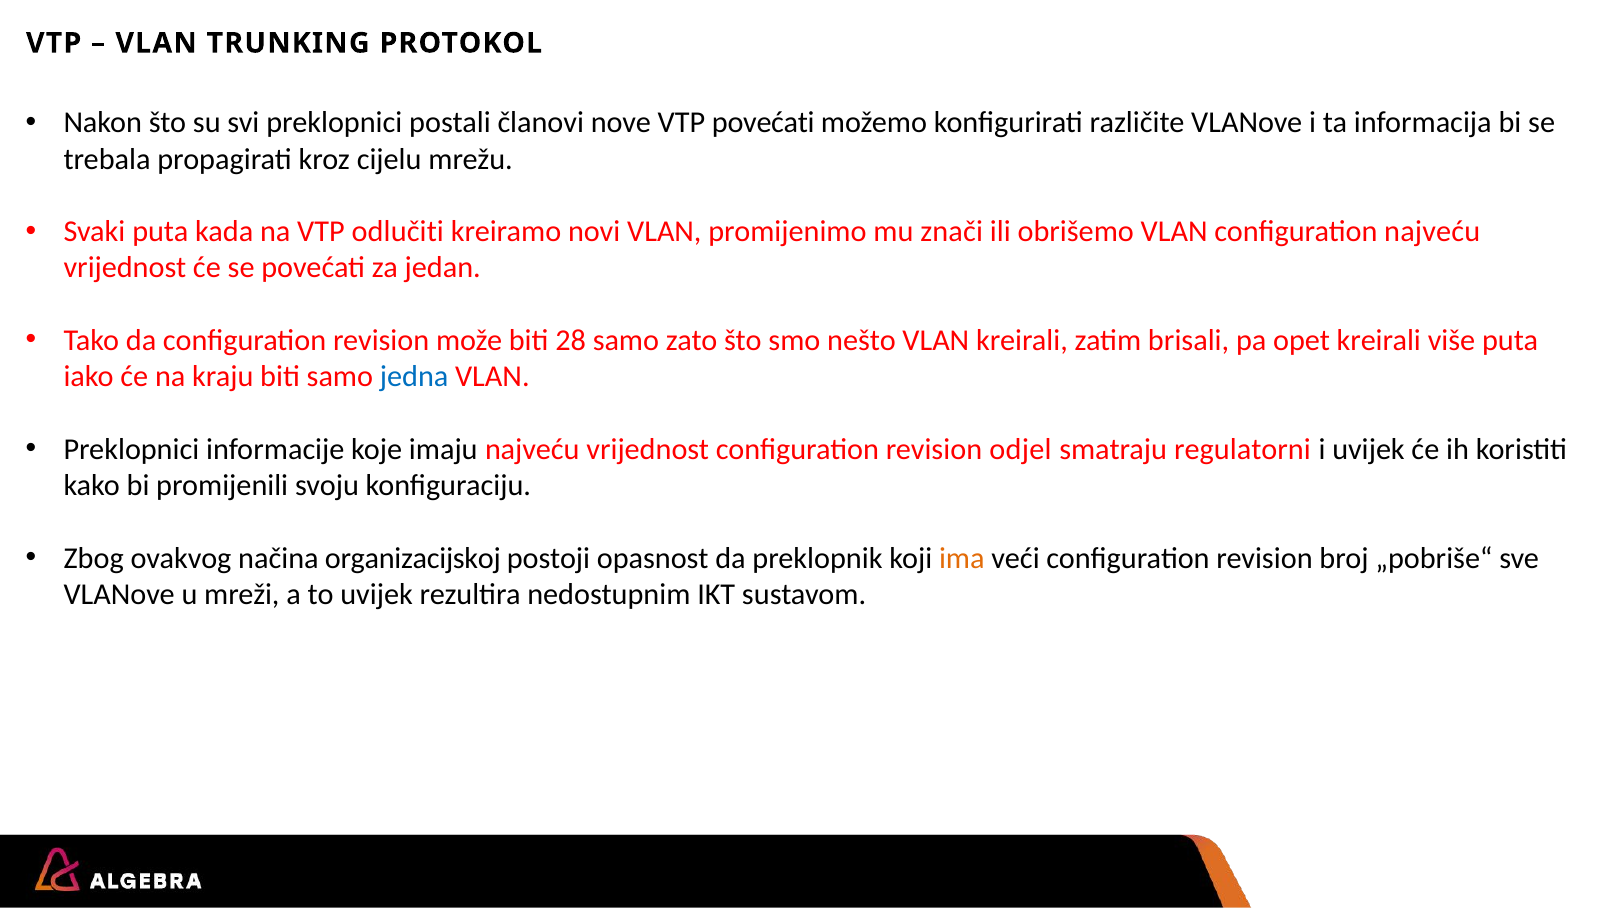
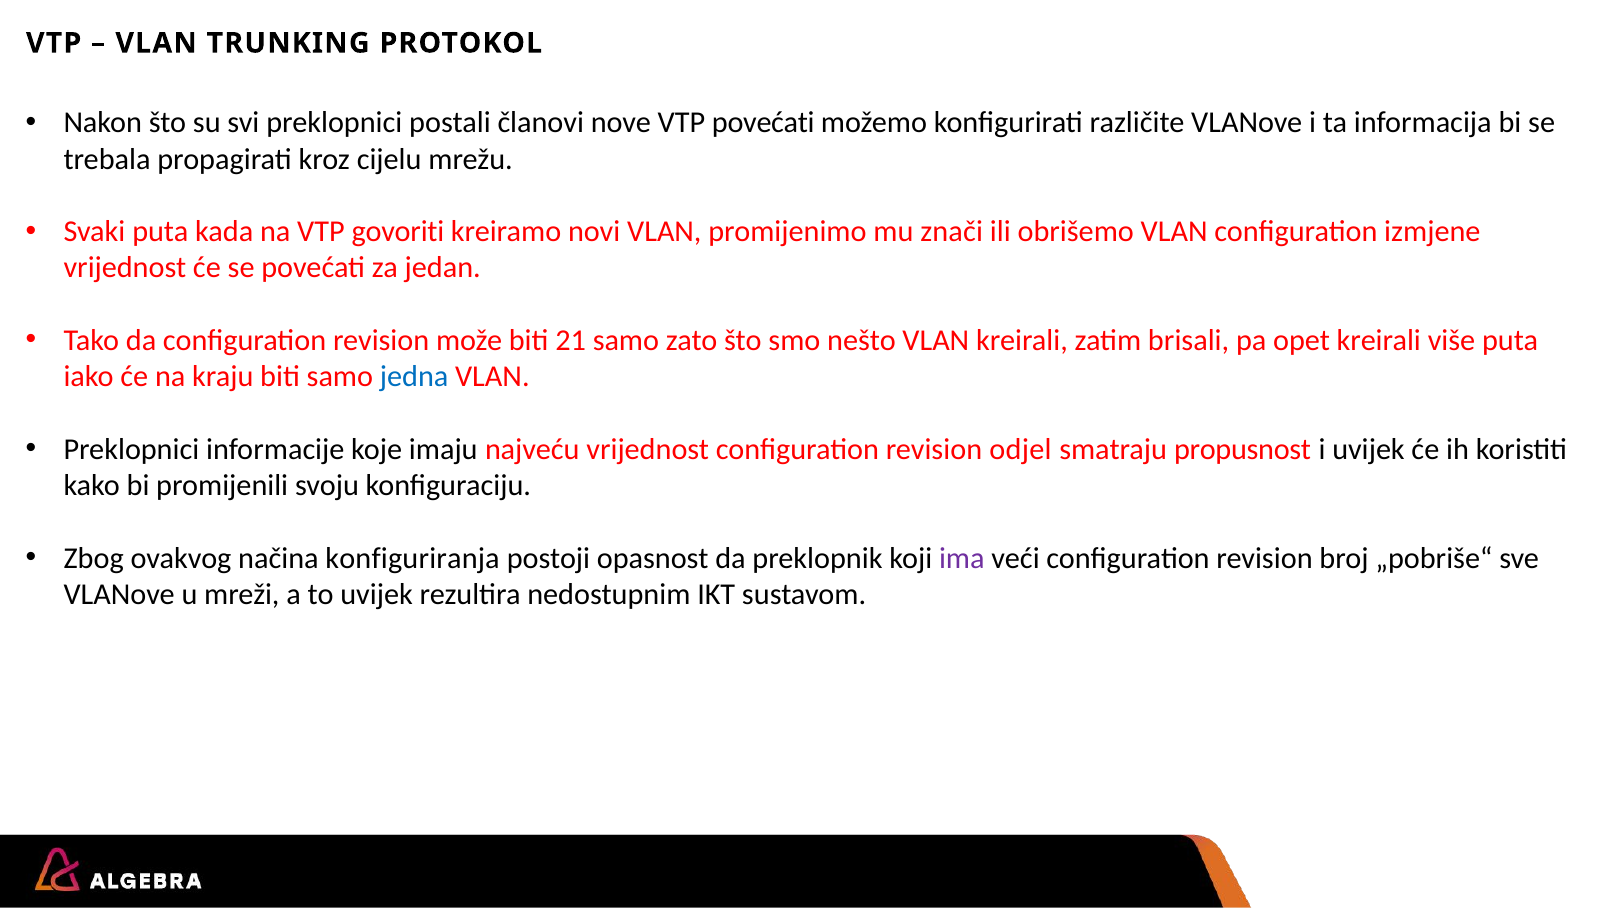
odlučiti: odlučiti -> govoriti (398, 232)
configuration najveću: najveću -> izmjene (1432, 232)
28: 28 -> 21 (571, 341)
regulatorni: regulatorni -> propusnost (1243, 450)
organizacijskoj: organizacijskoj -> konfiguriranja (413, 558)
ima colour: orange -> purple (962, 558)
